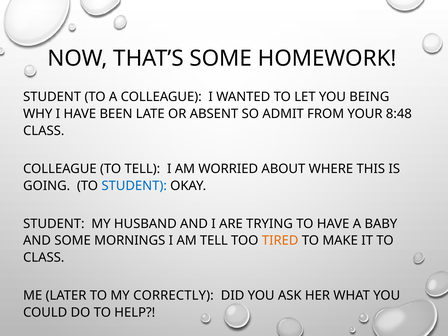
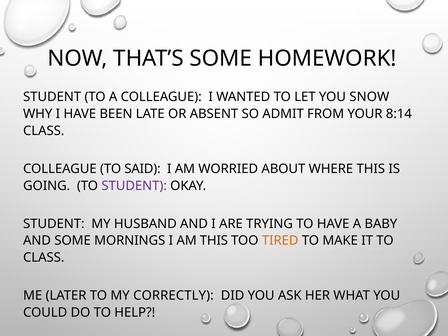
BEING: BEING -> SNOW (369, 97)
8:48: 8:48 -> 8:14 (399, 114)
TO TELL: TELL -> SAID (142, 169)
STUDENT colour: blue -> purple (134, 186)
AM TELL: TELL -> THIS (214, 241)
